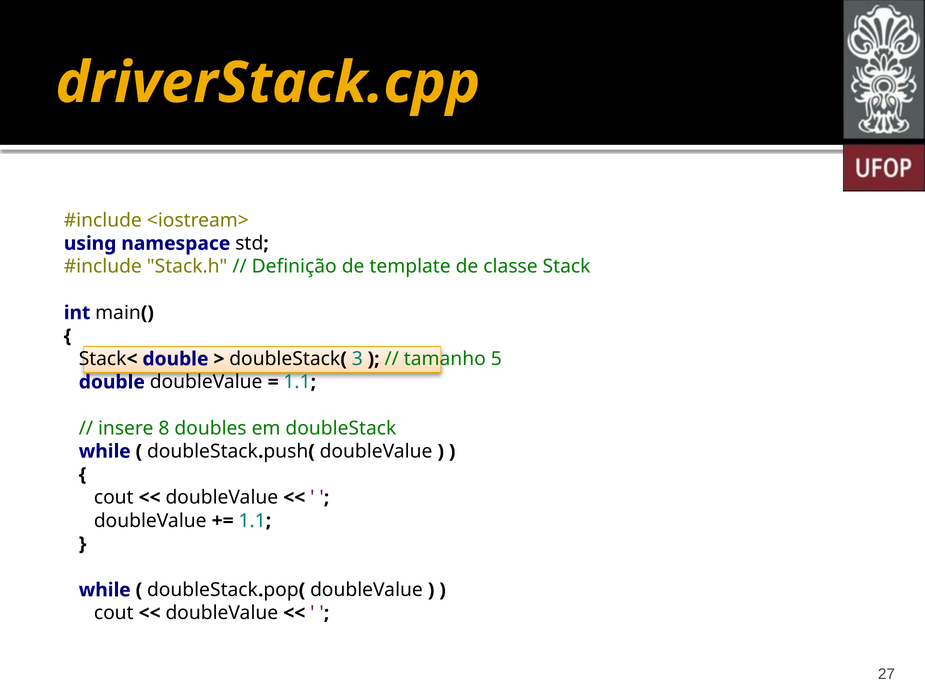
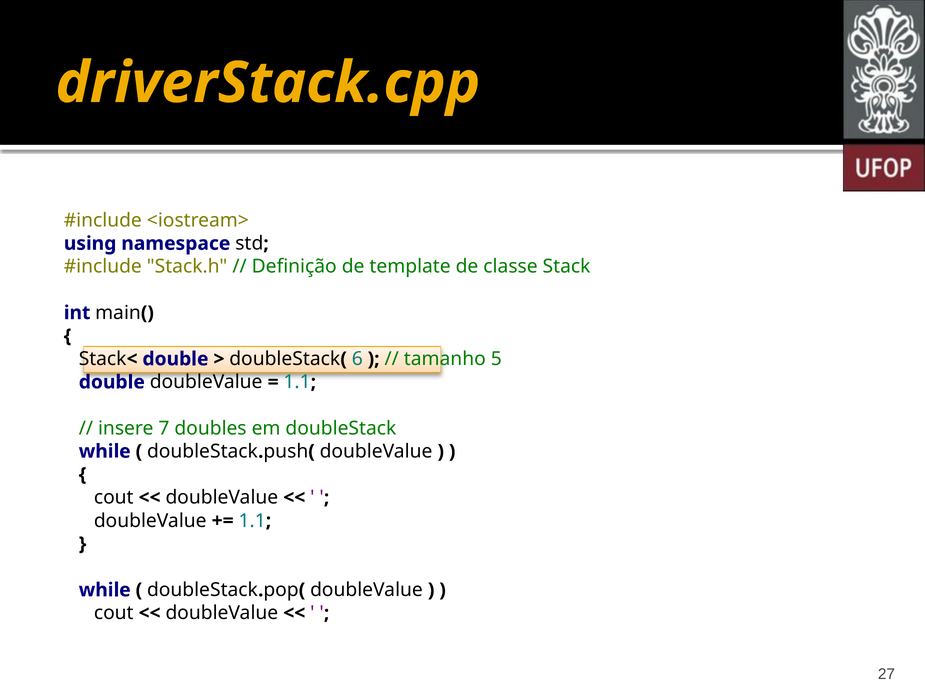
3: 3 -> 6 (357, 359)
8: 8 -> 7 (164, 429)
